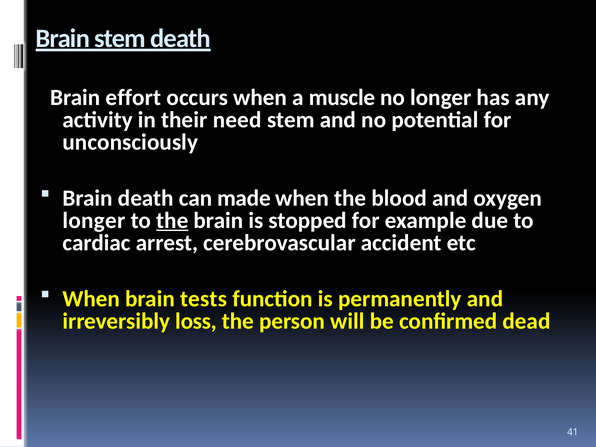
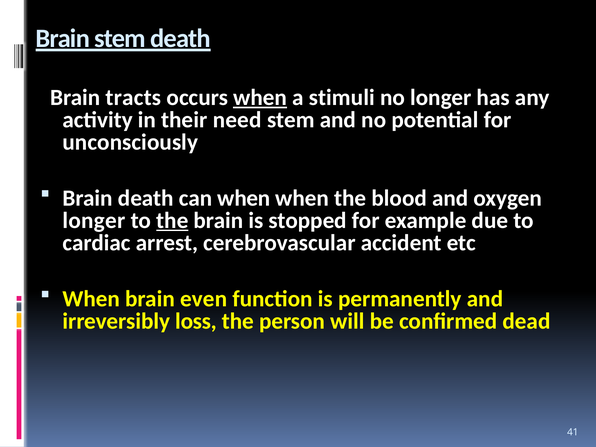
effort: effort -> tracts (133, 98)
when underline: none -> present (260, 98)
muscle: muscle -> stimuli (342, 98)
can made: made -> when (244, 198)
tests: tests -> even (204, 299)
